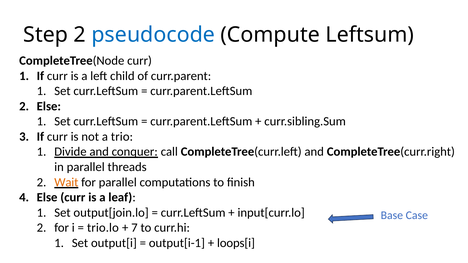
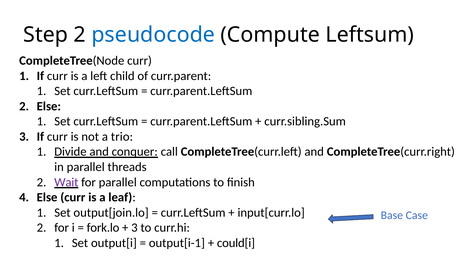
Wait colour: orange -> purple (66, 182)
trio.lo: trio.lo -> fork.lo (103, 228)
7: 7 -> 3 (134, 228)
loops[i: loops[i -> could[i (236, 243)
